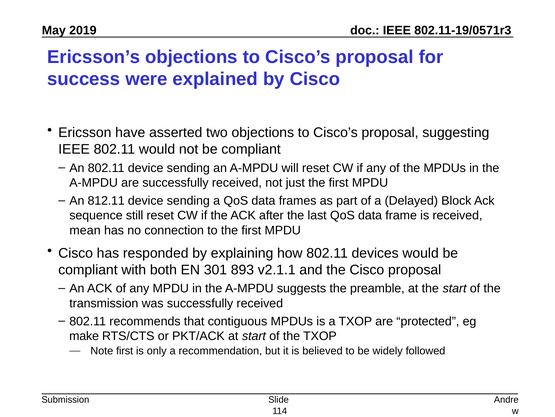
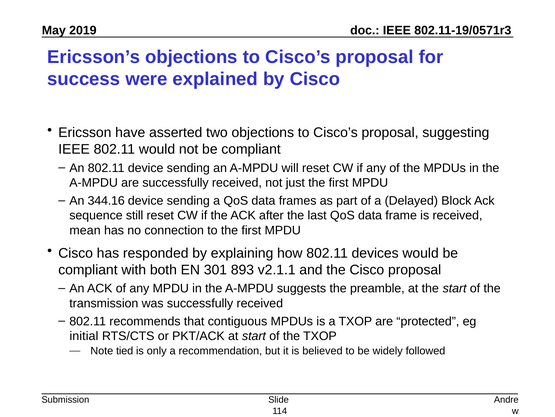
812.11: 812.11 -> 344.16 (106, 200)
make: make -> initial (84, 336)
Note first: first -> tied (125, 350)
